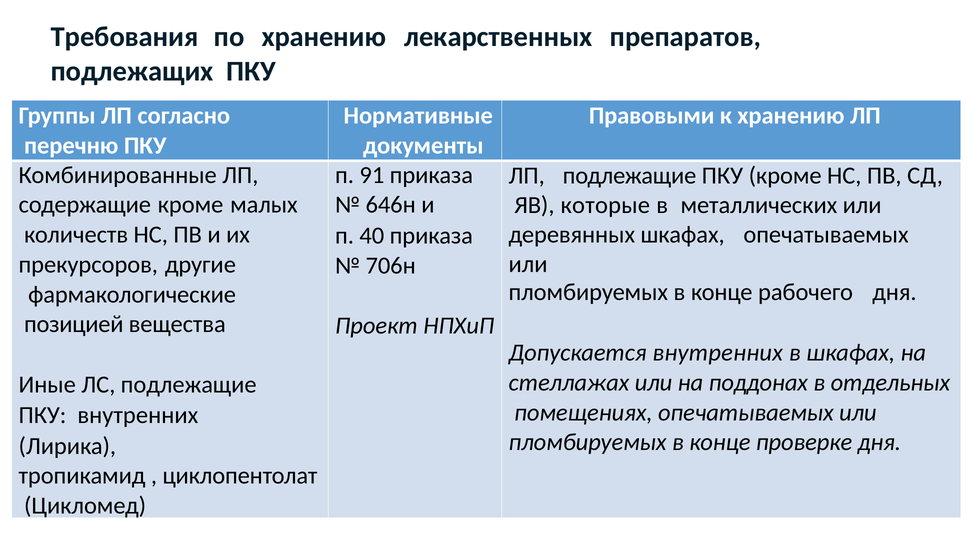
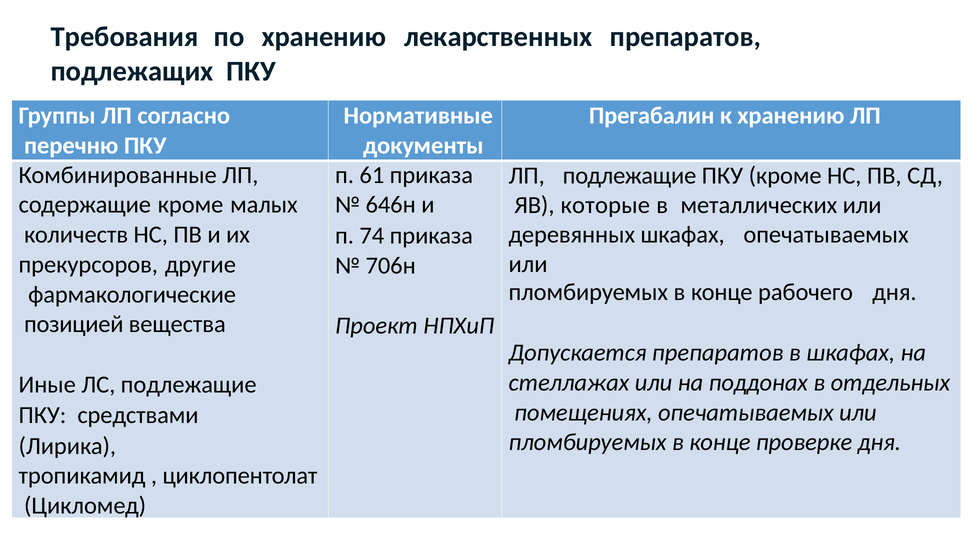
Правовыми: Правовыми -> Прегабалин (652, 116)
91: 91 -> 61 (372, 175)
40: 40 -> 74 (372, 236)
Допускается внутренних: внутренних -> препаратов (718, 353)
ПКУ внутренних: внутренних -> средствами (138, 415)
